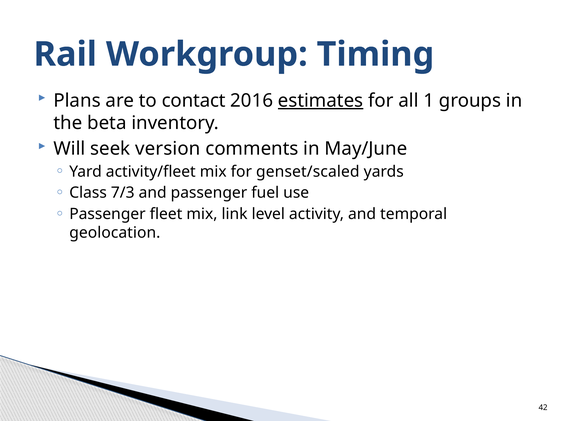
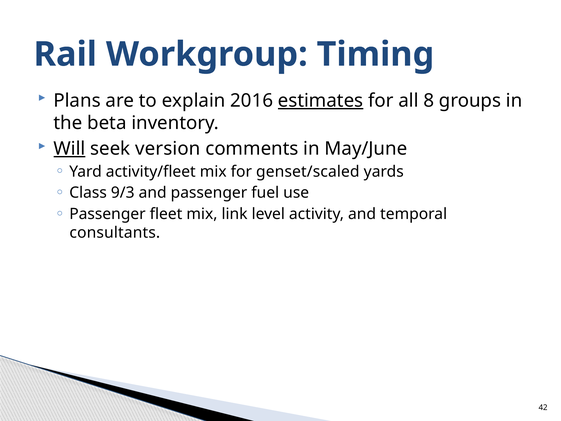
contact: contact -> explain (194, 101)
1: 1 -> 8 (429, 101)
Will underline: none -> present (69, 149)
7/3: 7/3 -> 9/3 (123, 193)
geolocation: geolocation -> consultants (115, 233)
